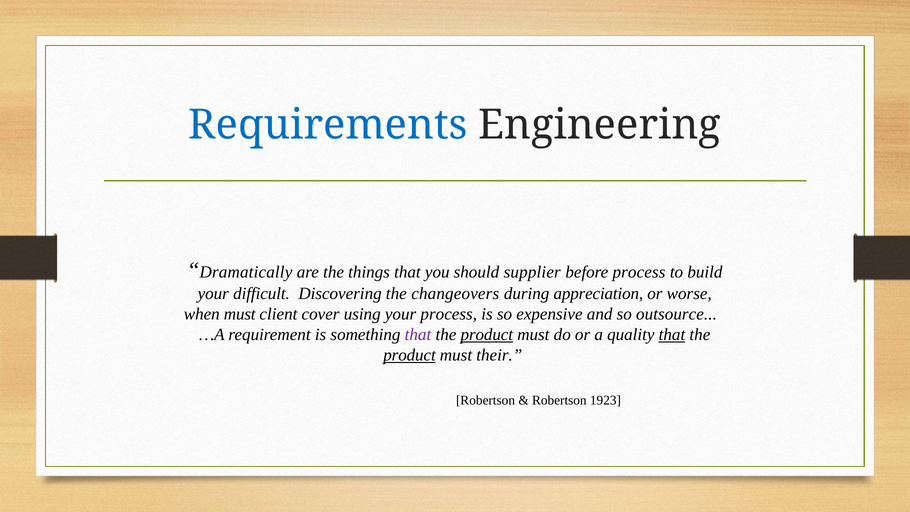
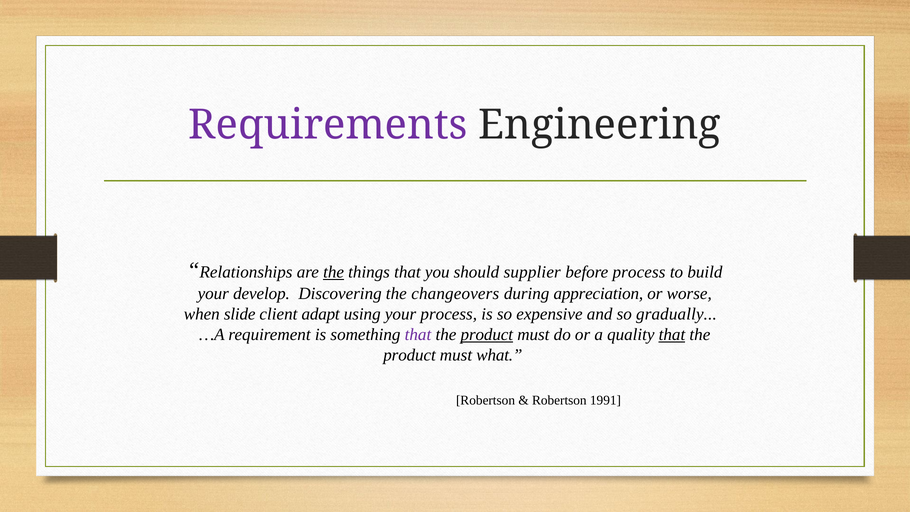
Requirements colour: blue -> purple (328, 125)
Dramatically: Dramatically -> Relationships (246, 272)
the underline: none -> present (334, 272)
difficult: difficult -> develop (262, 294)
when must: must -> slide (240, 314)
cover: cover -> adapt (321, 314)
outsource: outsource -> gradually (676, 314)
product underline: present -> none (410, 355)
their: their -> what (499, 355)
1923: 1923 -> 1991 (605, 400)
